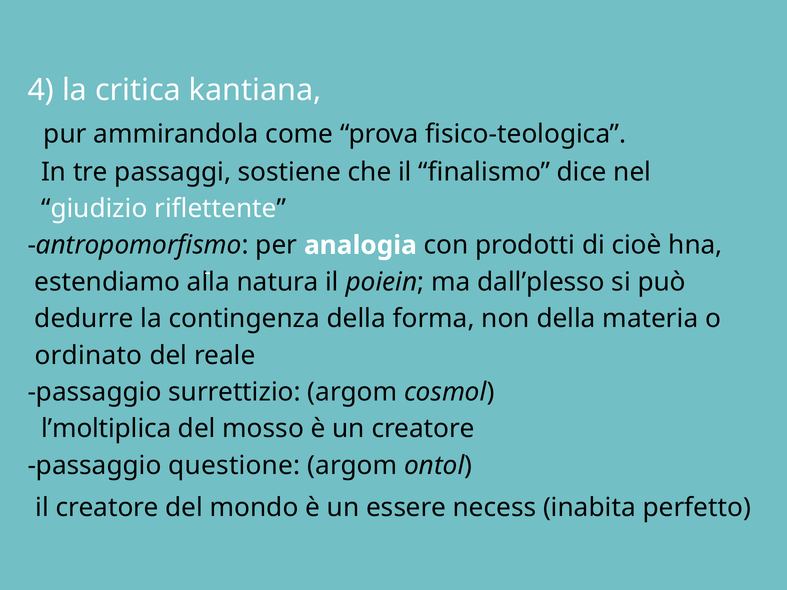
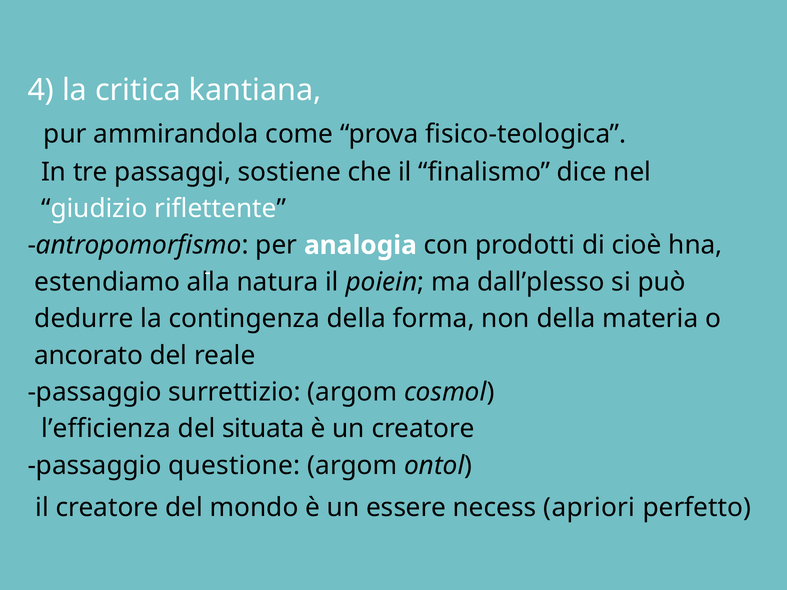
ordinato: ordinato -> ancorato (89, 356)
l’moltiplica: l’moltiplica -> l’efficienza (106, 429)
mosso: mosso -> situata (263, 429)
inabita: inabita -> apriori (589, 508)
